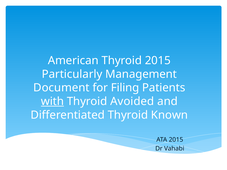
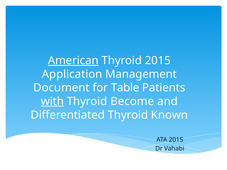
American underline: none -> present (73, 61)
Particularly: Particularly -> Application (72, 74)
Filing: Filing -> Table (125, 88)
Avoided: Avoided -> Become (132, 101)
